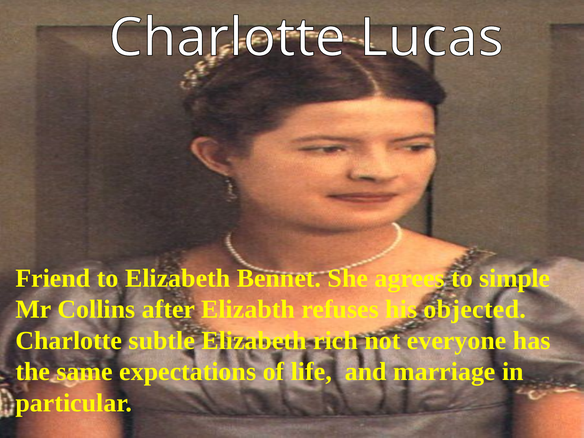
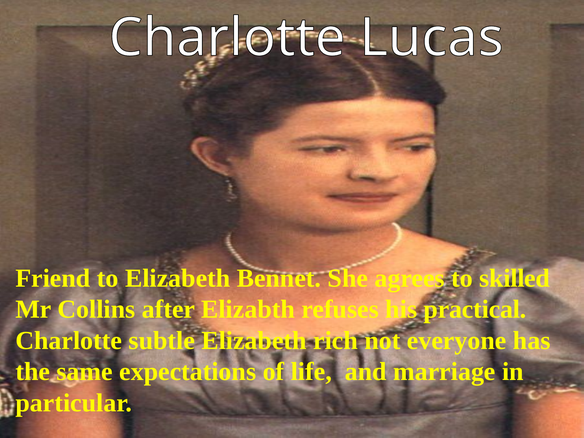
simple: simple -> skilled (515, 278)
objected: objected -> practical (475, 309)
